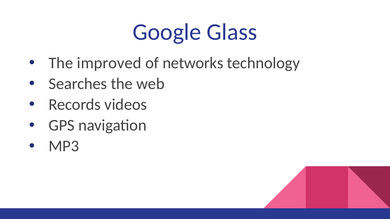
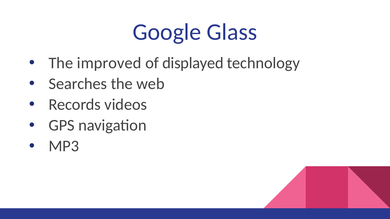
networks: networks -> displayed (193, 63)
